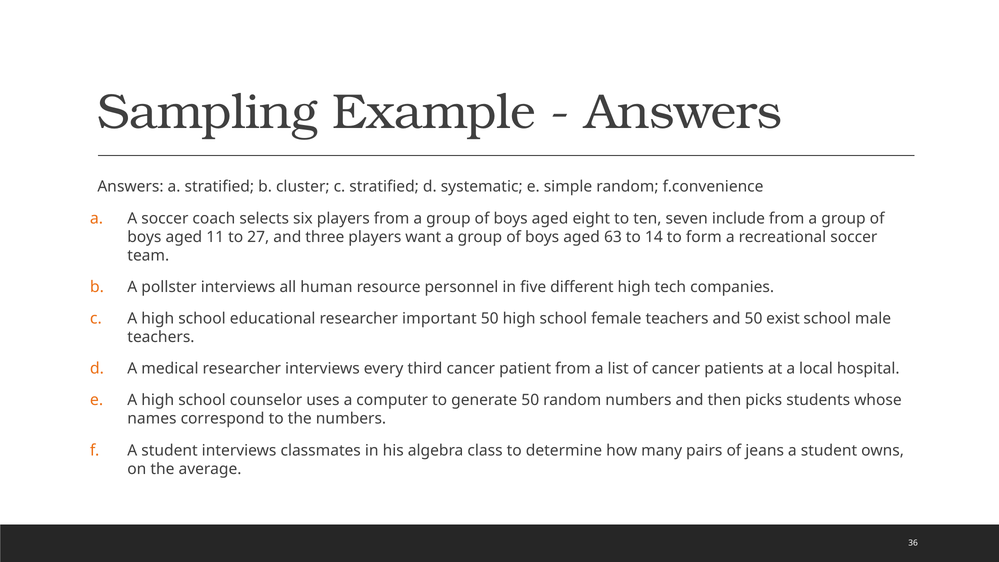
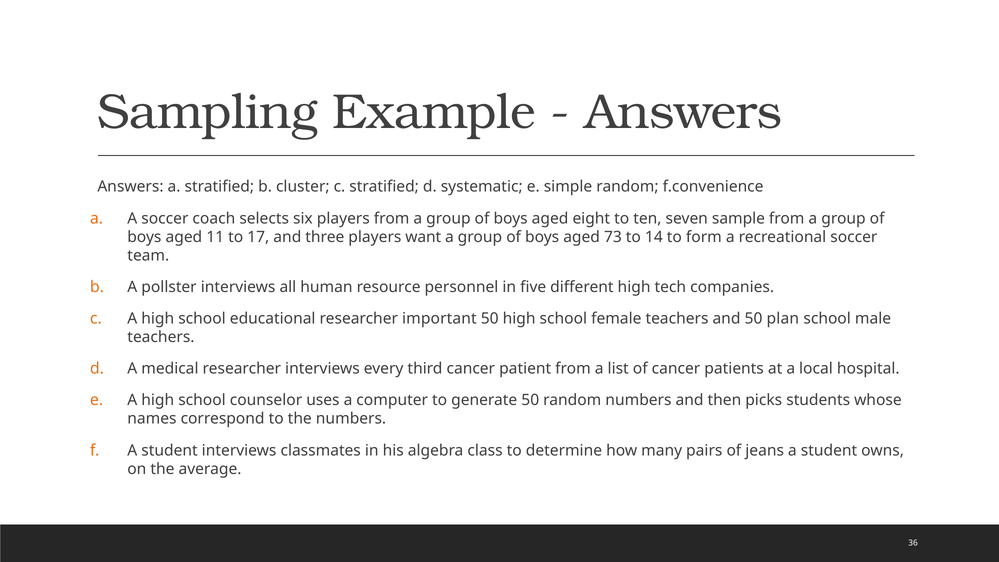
include: include -> sample (738, 218)
27: 27 -> 17 (258, 237)
63: 63 -> 73 (613, 237)
exist: exist -> plan (783, 319)
